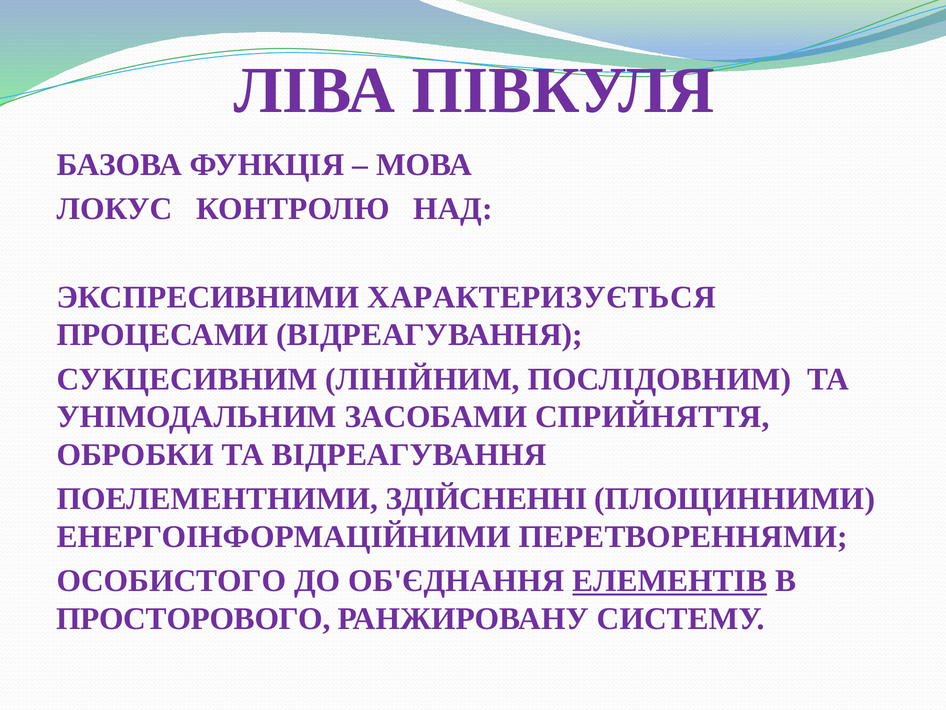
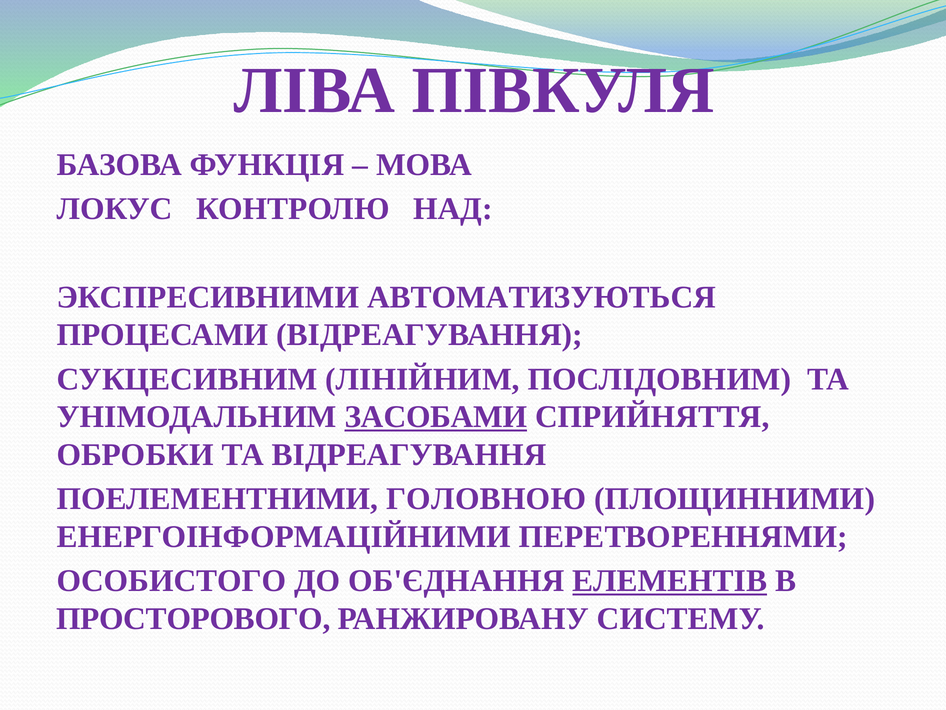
ХАРАКТЕРИЗУЄТЬСЯ: ХАРАКТЕРИЗУЄТЬСЯ -> АВТОМАТИЗУЮТЬСЯ (542, 297)
ЗАСОБАМИ underline: none -> present (436, 417)
ЗДІЙСНЕННІ: ЗДІЙСНЕННІ -> ГОЛОВНОЮ (486, 499)
